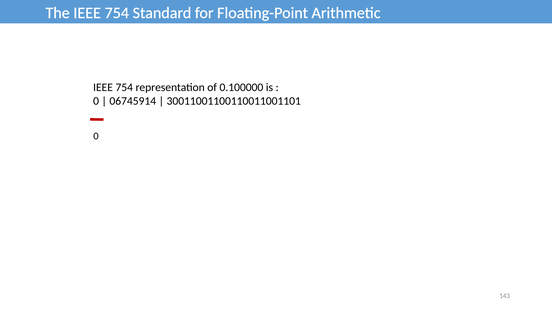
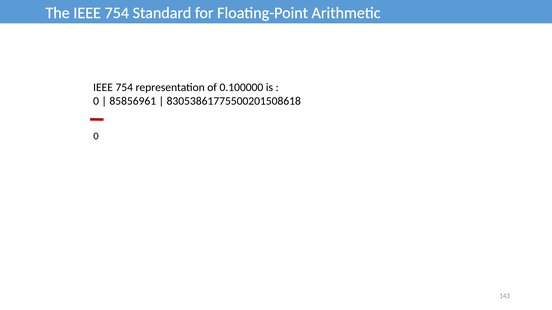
06745914: 06745914 -> 85856961 (133, 101)
30011001100110011001101: 30011001100110011001101 -> 83053861775500201508618 (234, 101)
